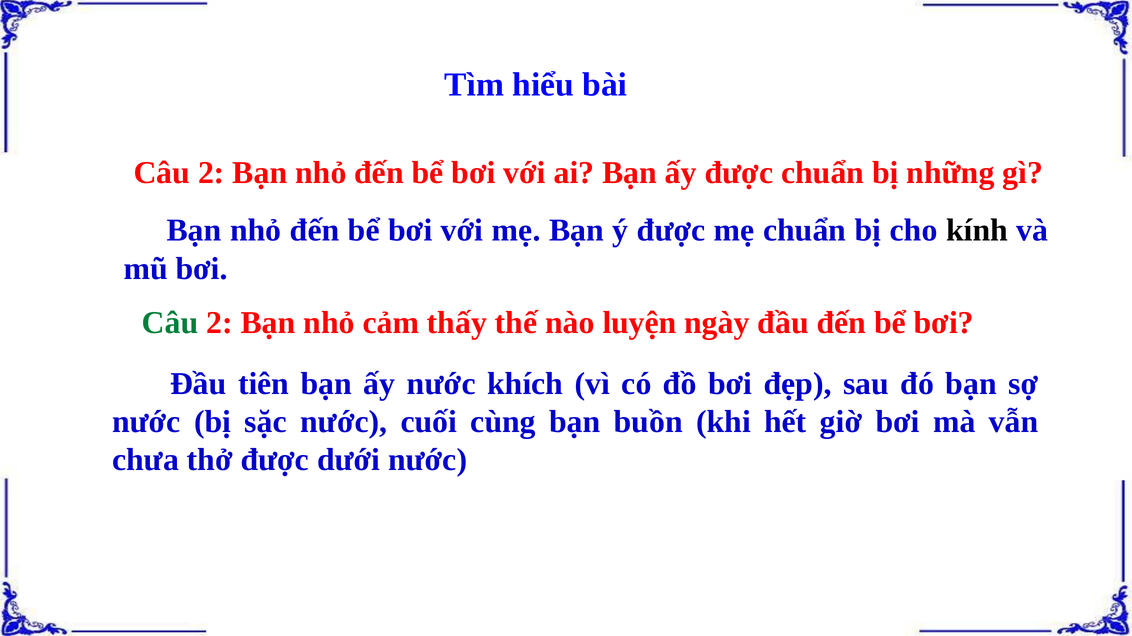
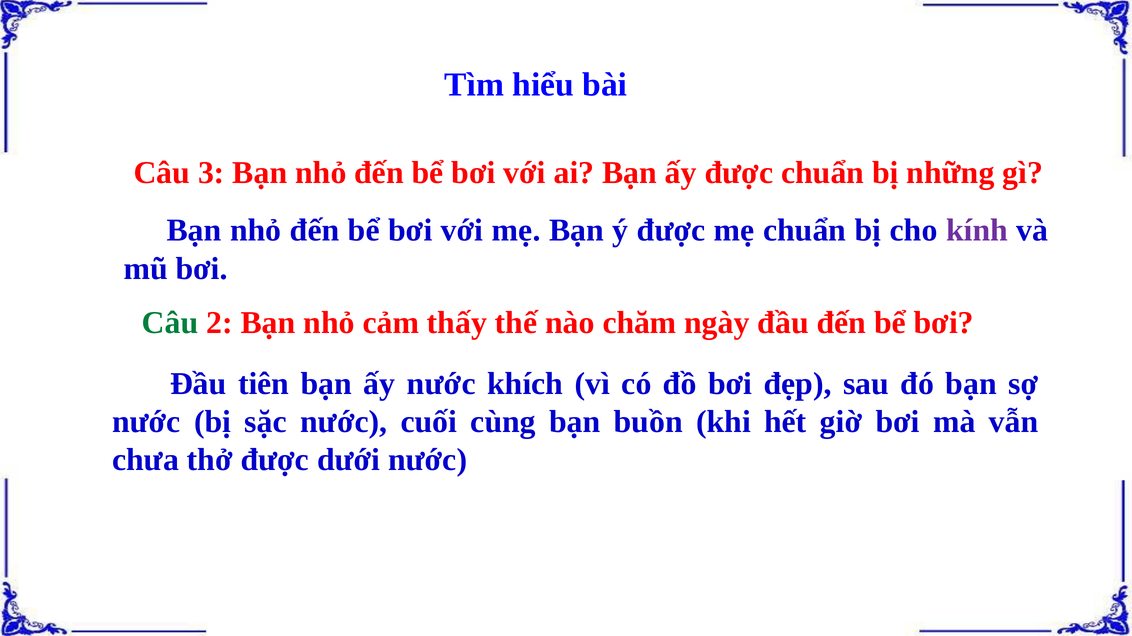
2: 2 -> 3 (211, 173)
kính colour: black -> purple (977, 230)
luyện: luyện -> chăm (640, 323)
